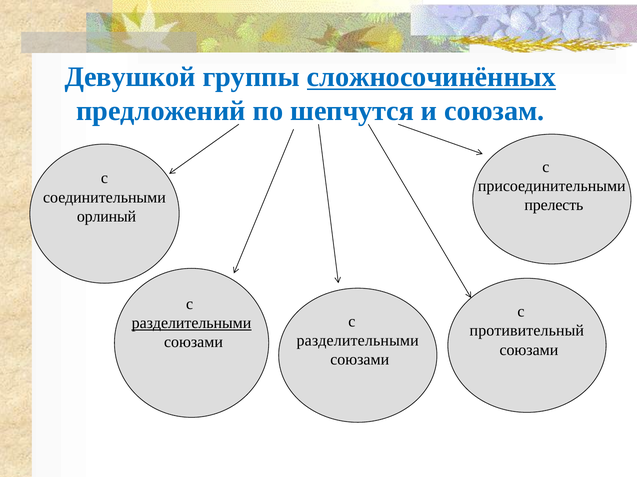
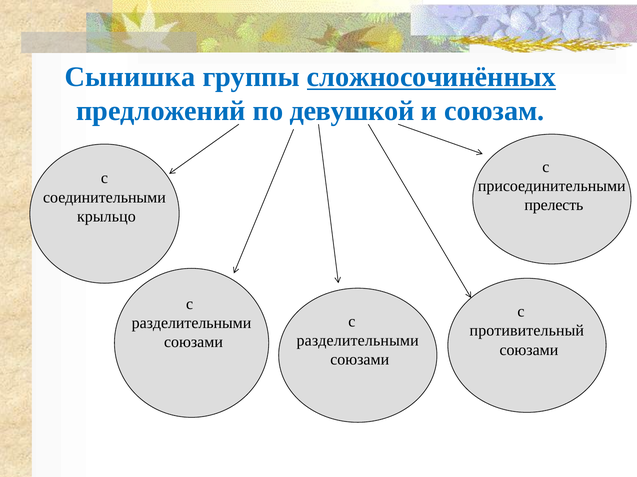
Девушкой: Девушкой -> Сынишка (130, 77)
шепчутся: шепчутся -> девушкой (352, 111)
орлиный: орлиный -> крыльцо (106, 217)
разделительными underline: present -> none (192, 324)
